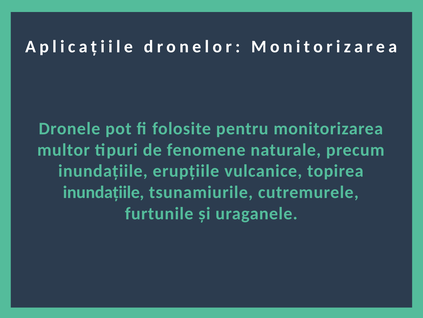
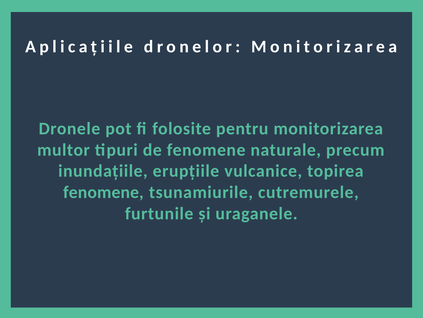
inundațiile: inundațiile -> fenomene (103, 192)
